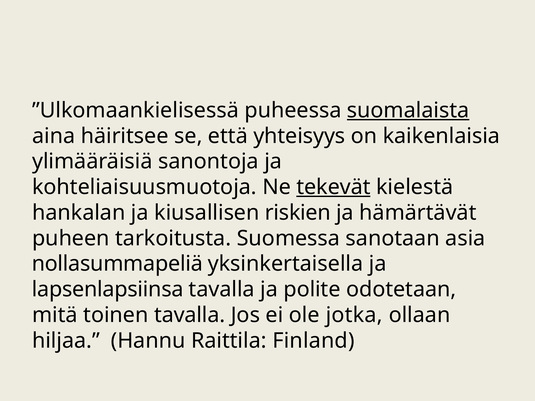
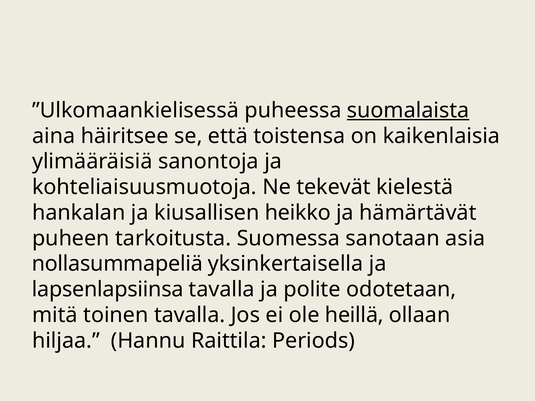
yhteisyys: yhteisyys -> toistensa (299, 136)
tekevät underline: present -> none (334, 187)
riskien: riskien -> heikko (298, 213)
jotka: jotka -> heillä (354, 315)
Finland: Finland -> Periods (314, 341)
